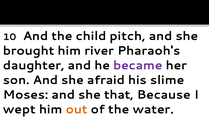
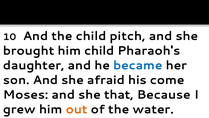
him river: river -> child (99, 50)
became colour: purple -> blue (138, 65)
slime: slime -> come (167, 80)
wept: wept -> grew (19, 109)
